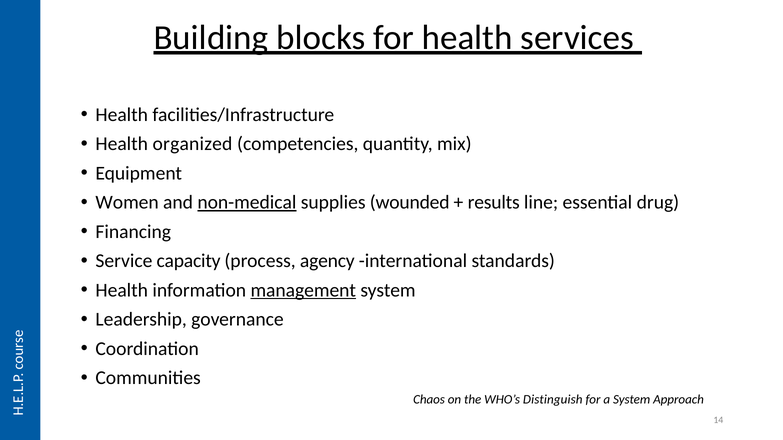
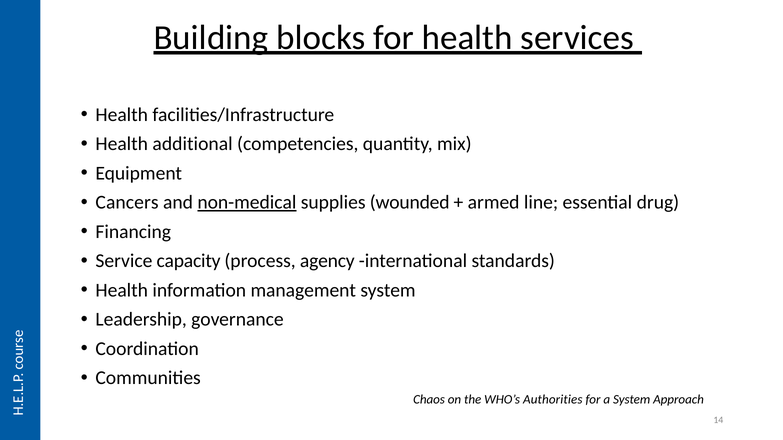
organized: organized -> additional (193, 144)
Women: Women -> Cancers (127, 203)
results: results -> armed (494, 203)
management underline: present -> none (303, 290)
Distinguish: Distinguish -> Authorities (553, 400)
